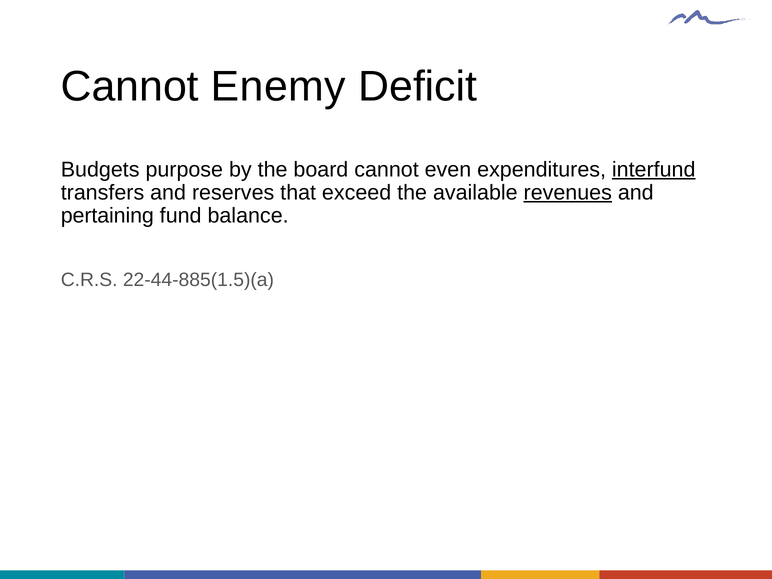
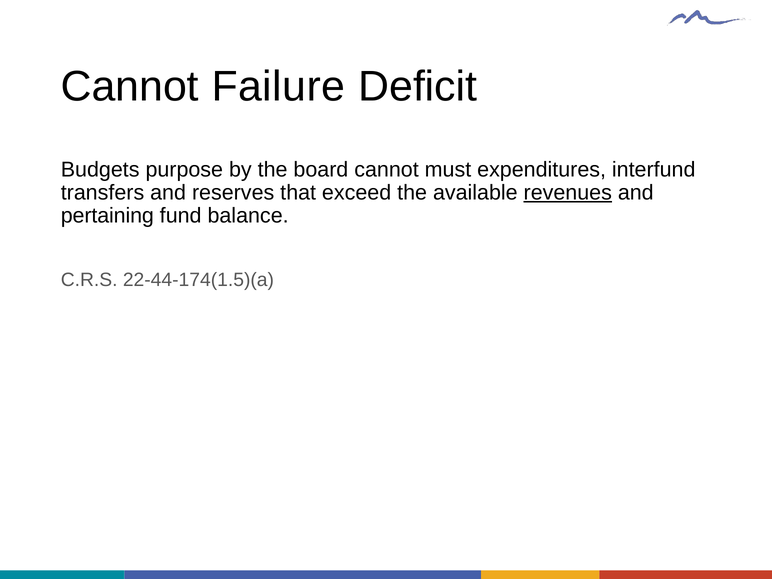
Enemy: Enemy -> Failure (278, 86)
even: even -> must (448, 169)
interfund underline: present -> none (654, 169)
22-44-885(1.5)(a: 22-44-885(1.5)(a -> 22-44-174(1.5)(a (198, 280)
